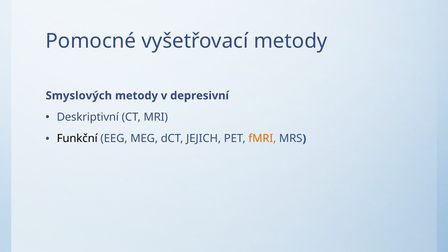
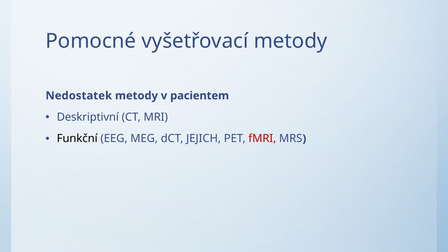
Smyslových: Smyslových -> Nedostatek (79, 96)
depresivní: depresivní -> pacientem (200, 96)
fMRI colour: orange -> red (262, 139)
